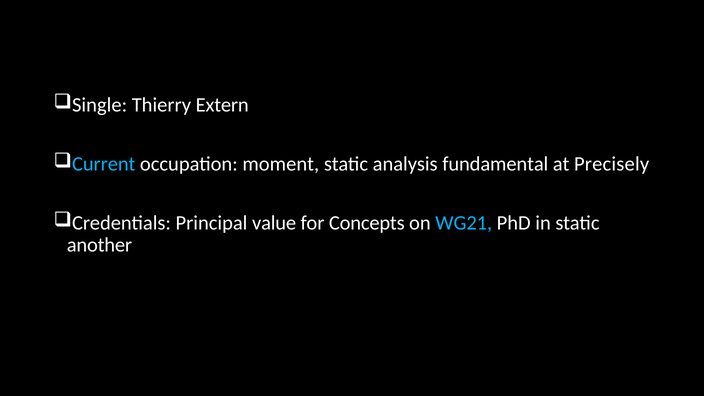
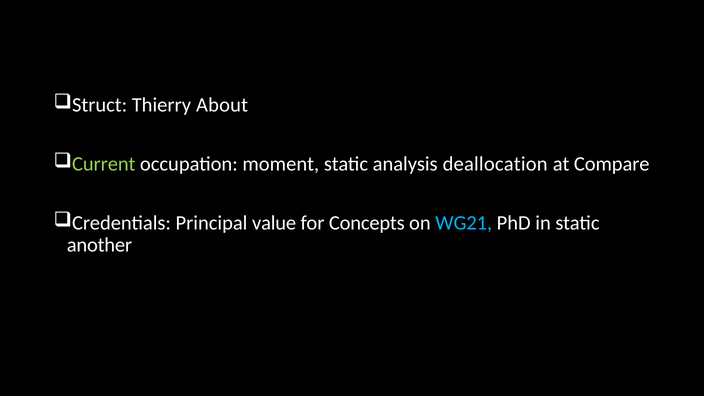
Single: Single -> Struct (100, 105)
Extern: Extern -> About (222, 105)
Current colour: light blue -> light green (104, 164)
fundamental: fundamental -> deallocation (495, 164)
Precisely: Precisely -> Compare (612, 164)
